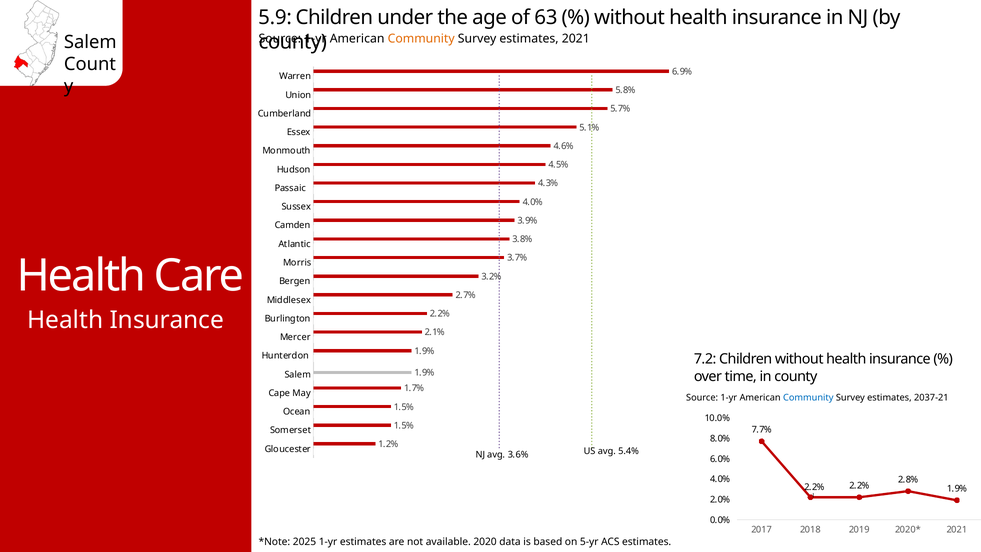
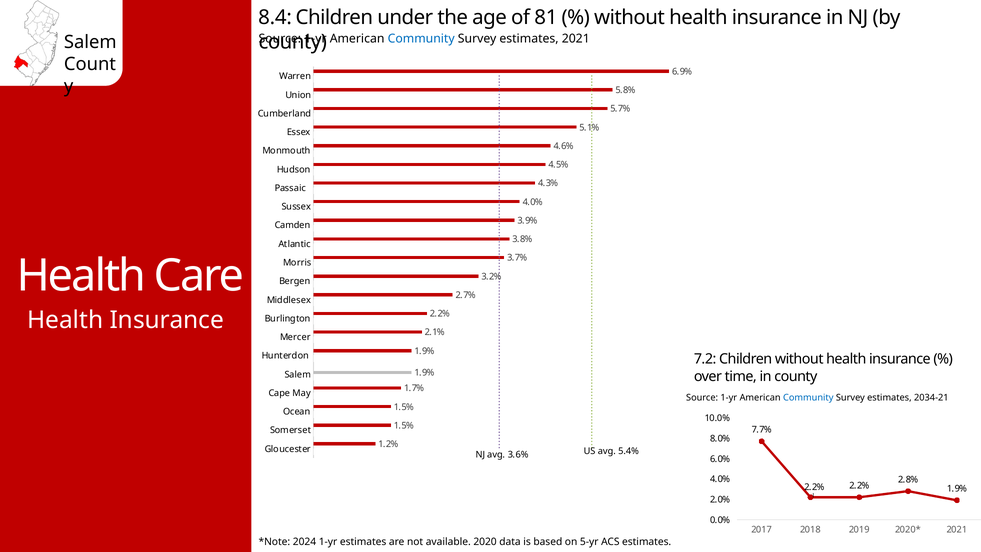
5.9: 5.9 -> 8.4 (275, 17)
63: 63 -> 81 (546, 17)
Community colour: orange -> blue (421, 39)
2037-21: 2037-21 -> 2034-21 (931, 398)
2025: 2025 -> 2024 (304, 542)
